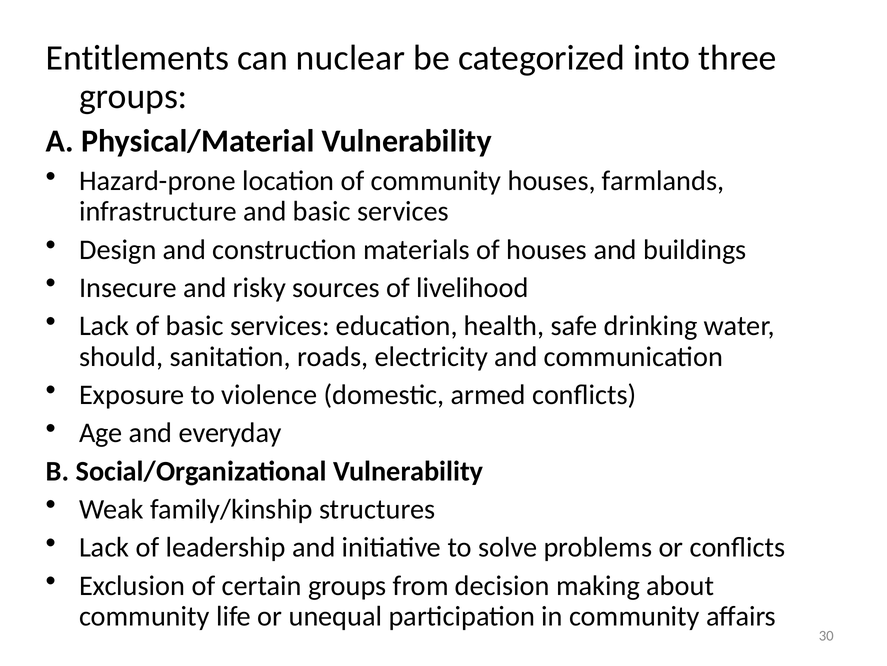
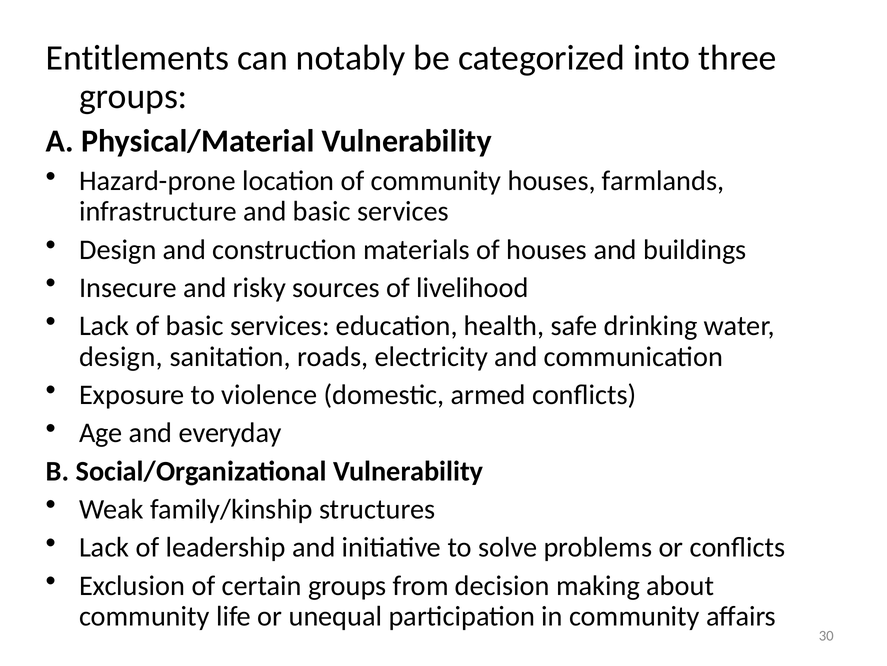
nuclear: nuclear -> notably (351, 58)
should: should -> design (121, 356)
